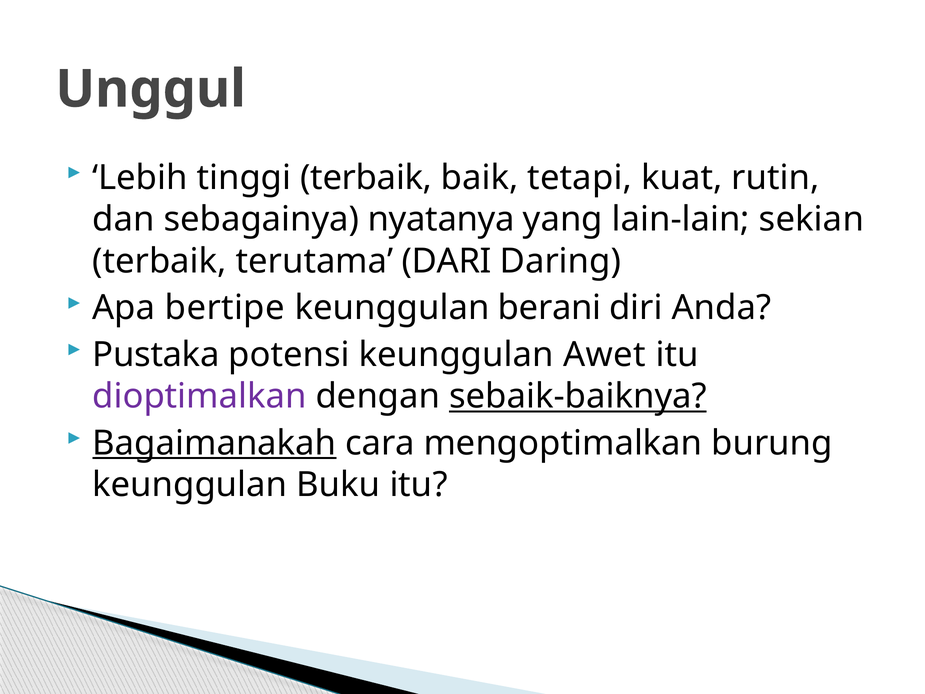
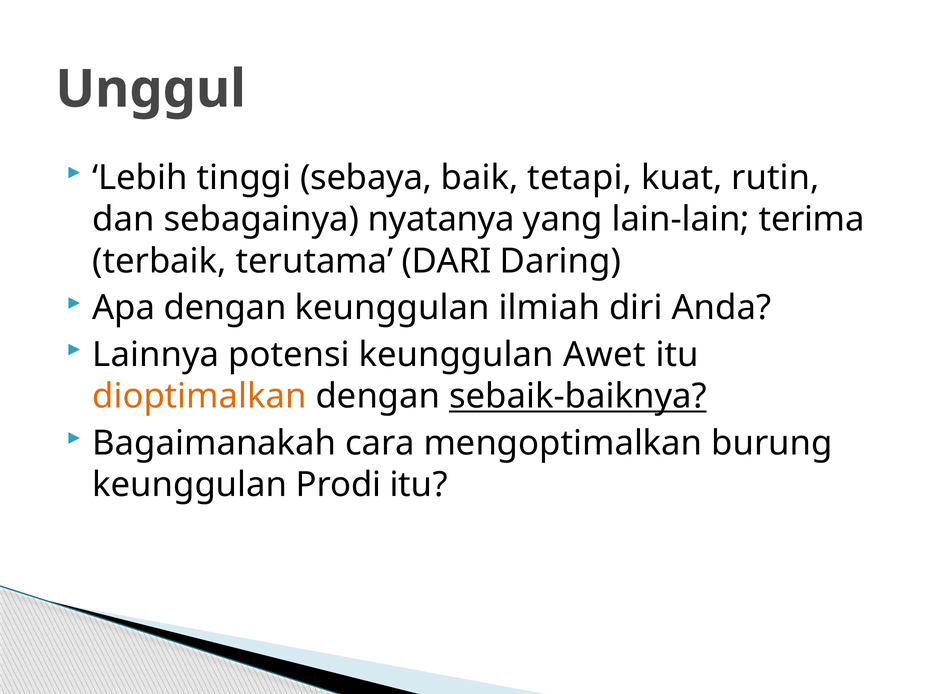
tinggi terbaik: terbaik -> sebaya (366, 178)
sekian: sekian -> terima (812, 219)
Apa bertipe: bertipe -> dengan (225, 308)
berani: berani -> ilmiah (549, 308)
Pustaka: Pustaka -> Lainnya (156, 355)
dioptimalkan colour: purple -> orange (200, 396)
Bagaimanakah underline: present -> none (214, 443)
Buku: Buku -> Prodi (338, 485)
